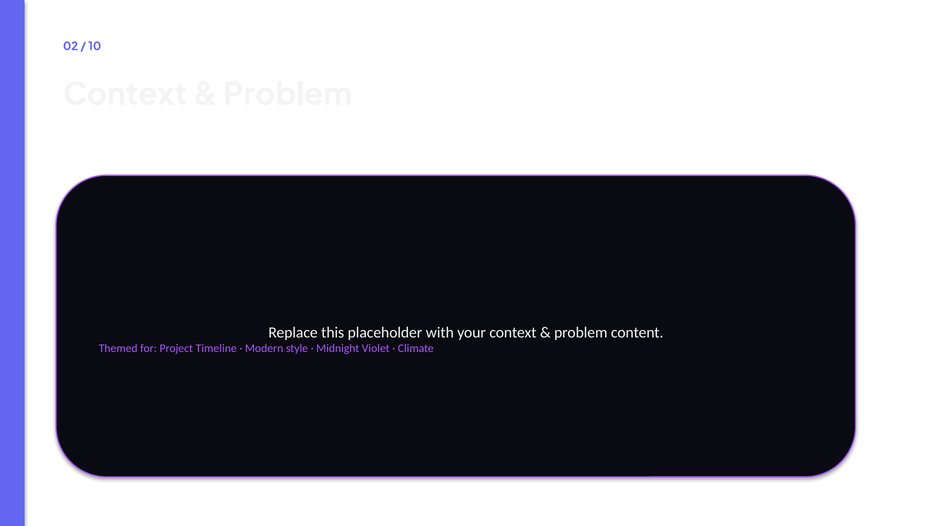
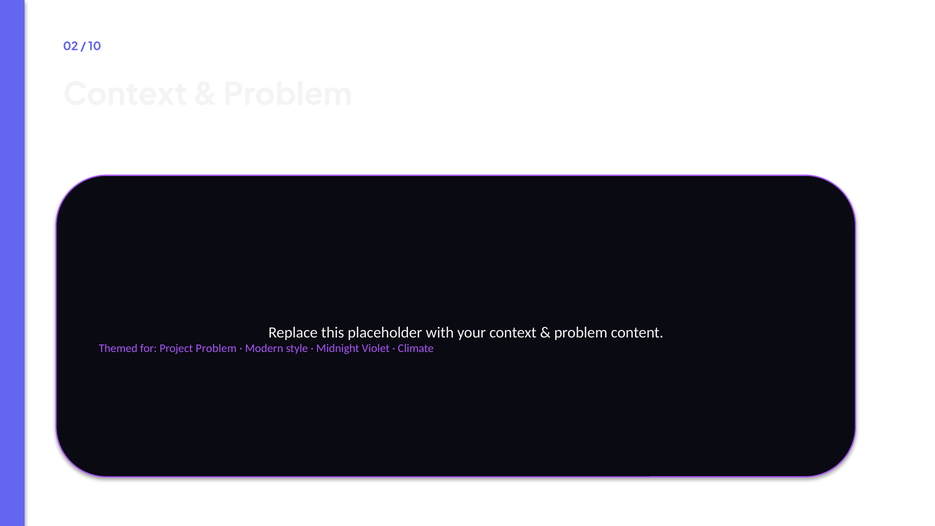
Project Timeline: Timeline -> Problem (216, 348)
